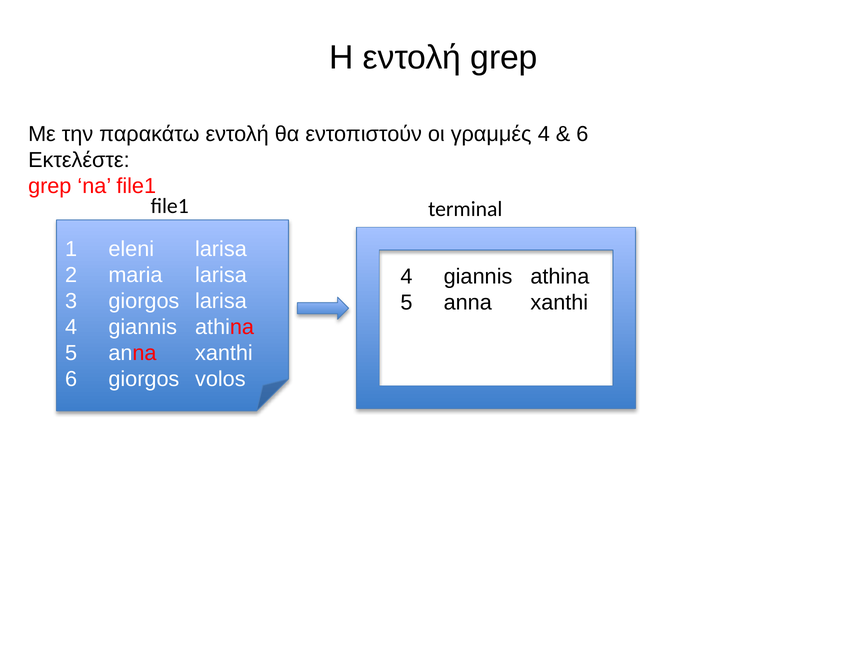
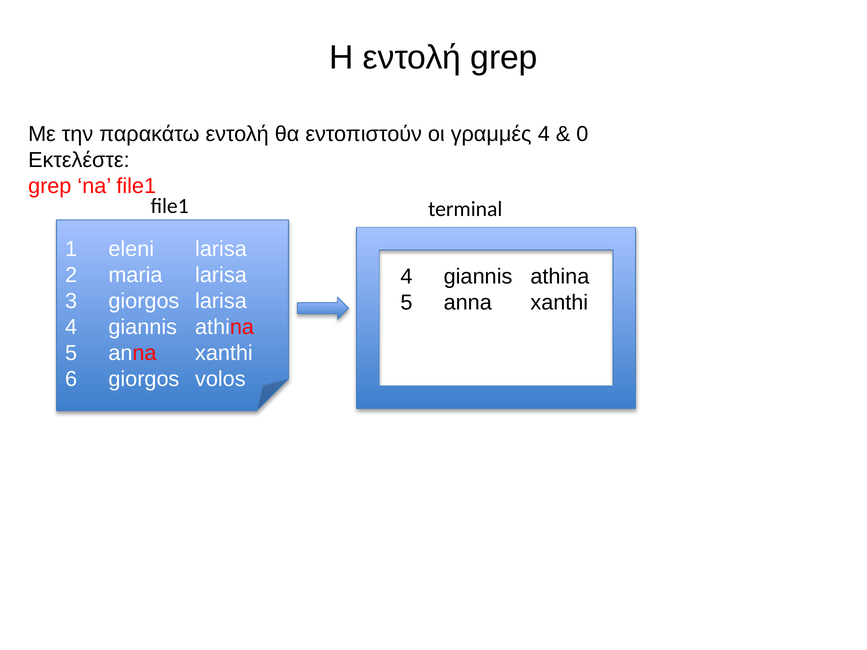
6: 6 -> 0 (582, 134)
